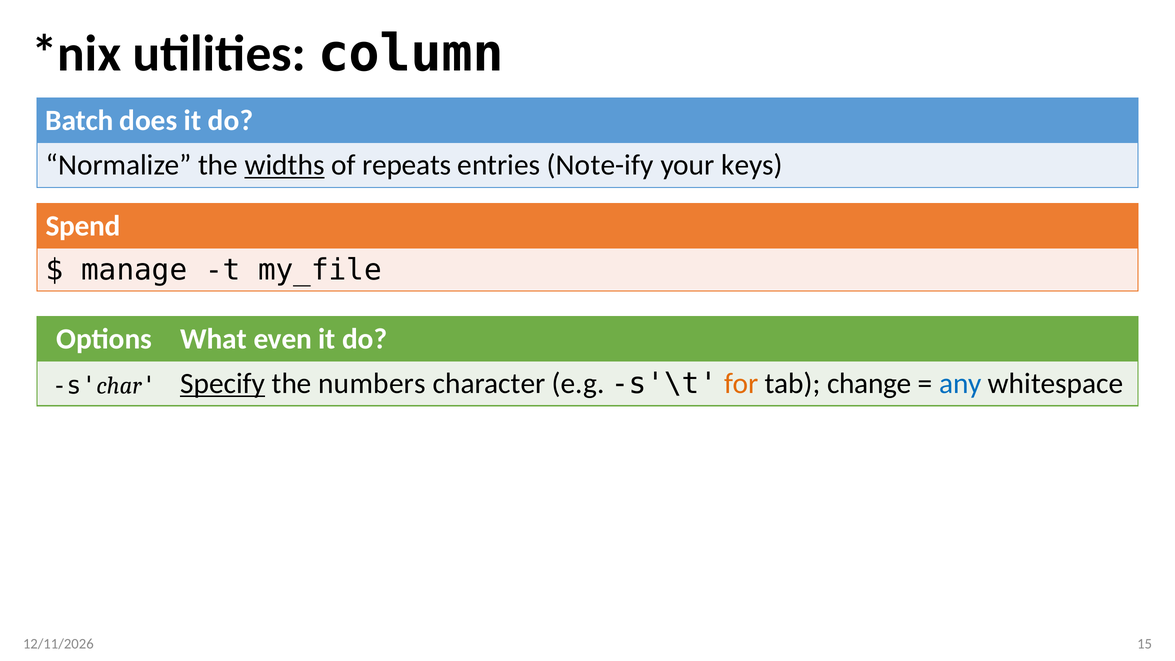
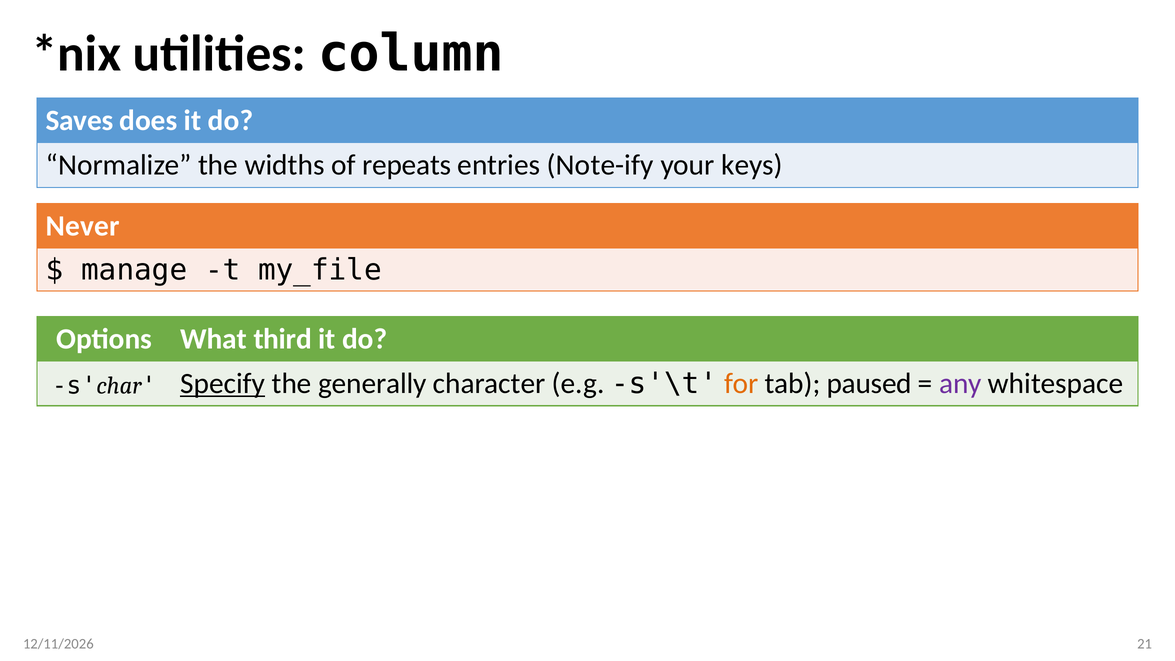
Batch: Batch -> Saves (79, 121)
widths underline: present -> none (285, 165)
Spend: Spend -> Never (83, 226)
even: even -> third (283, 339)
numbers: numbers -> generally (372, 384)
change: change -> paused (869, 384)
any colour: blue -> purple (960, 384)
15: 15 -> 21 (1145, 644)
